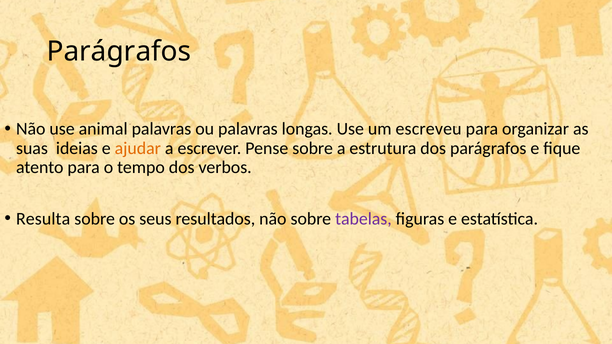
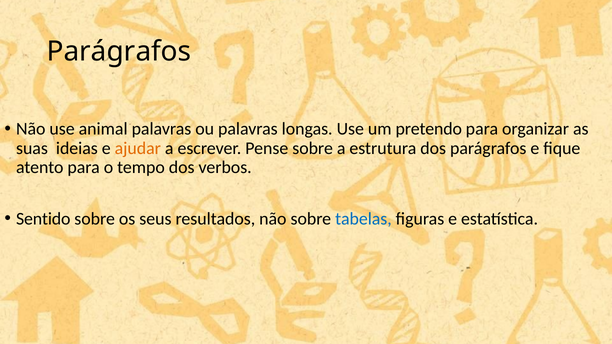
escreveu: escreveu -> pretendo (429, 129)
Resulta: Resulta -> Sentido (43, 219)
tabelas colour: purple -> blue (363, 219)
